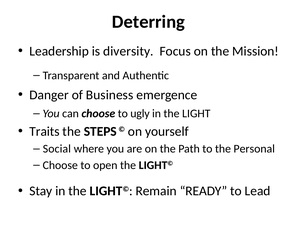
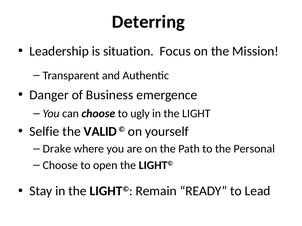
diversity: diversity -> situation (128, 51)
Traits: Traits -> Selfie (44, 132)
STEPS: STEPS -> VALID (100, 132)
Social: Social -> Drake (57, 149)
